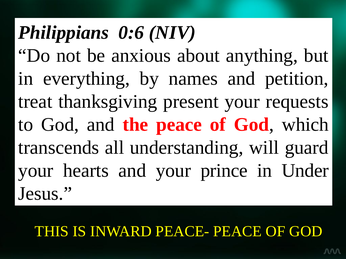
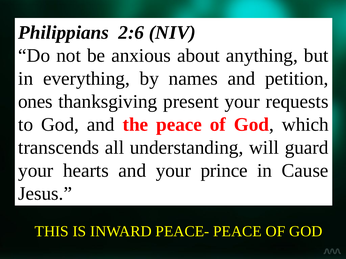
0:6: 0:6 -> 2:6 (131, 33)
treat: treat -> ones (35, 102)
Under: Under -> Cause (305, 171)
